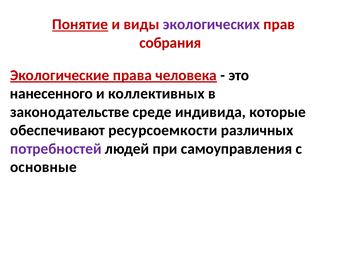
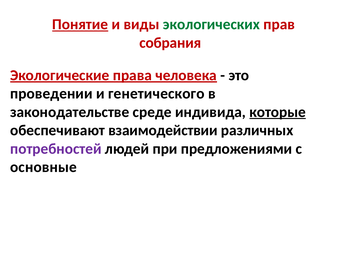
экологических colour: purple -> green (211, 24)
нанесенного: нанесенного -> проведении (51, 94)
коллективных: коллективных -> генетического (156, 94)
которые underline: none -> present (278, 112)
ресурсоемкости: ресурсоемкости -> взаимодействии (163, 130)
самоуправления: самоуправления -> предложениями (237, 149)
